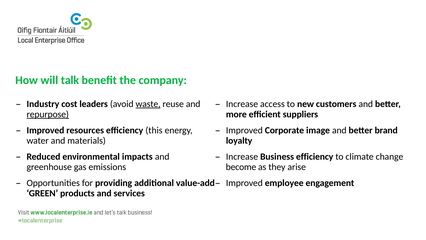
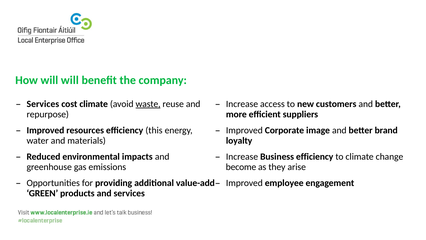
will talk: talk -> will (70, 80)
Industry: Industry -> Services (43, 104)
cost leaders: leaders -> climate (94, 104)
repurpose underline: present -> none (48, 114)
